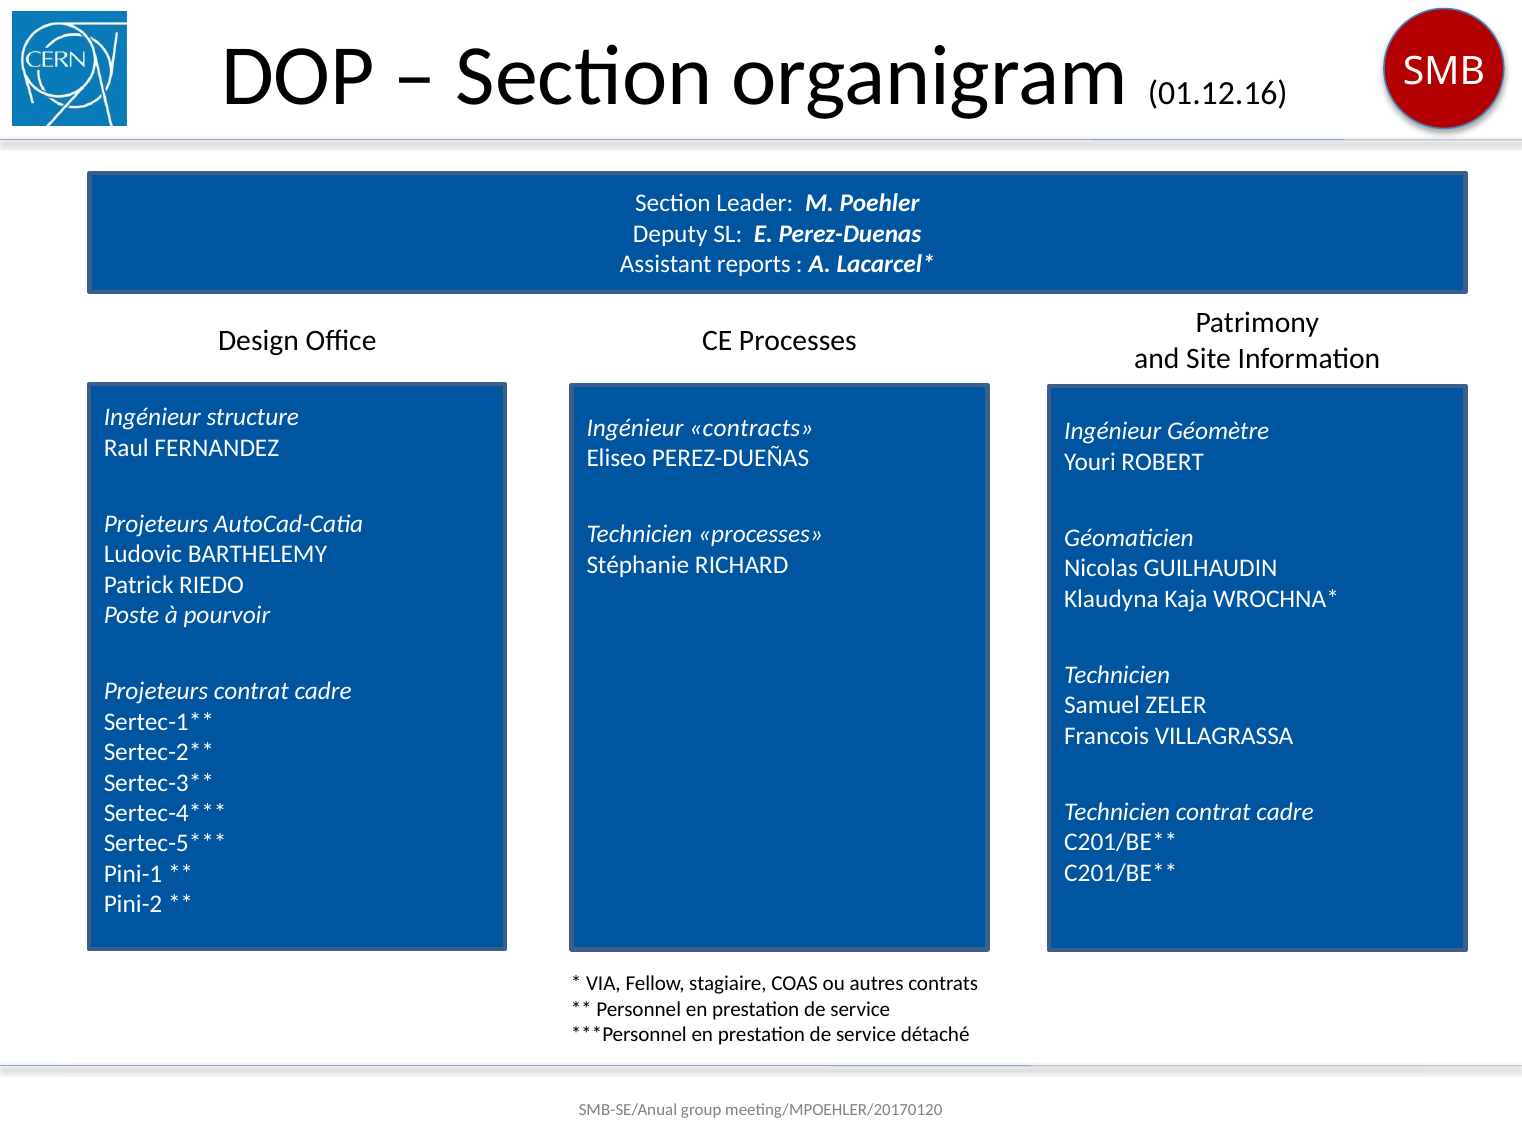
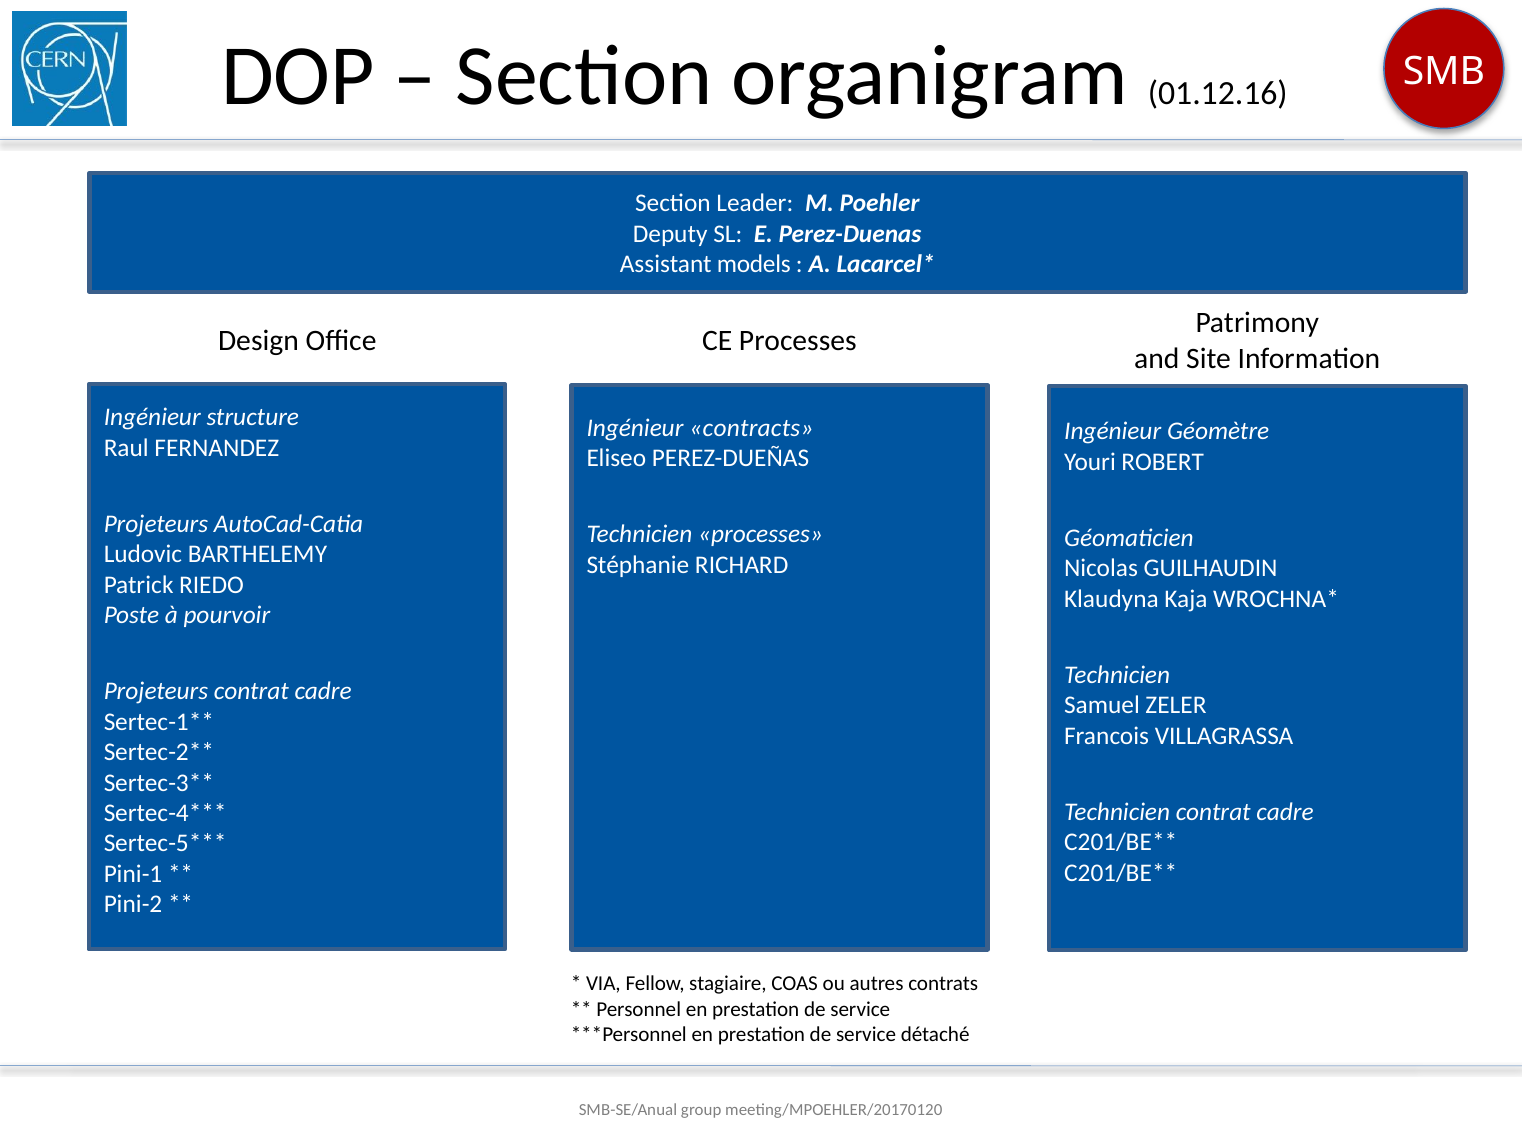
reports: reports -> models (754, 264)
